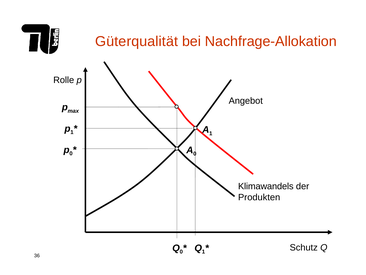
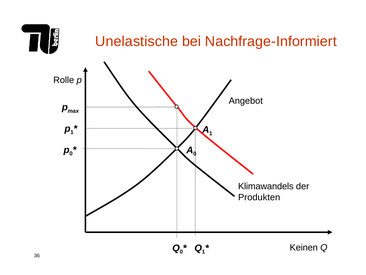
Güterqualität: Güterqualität -> Unelastische (137, 41)
Nachfrage-Allokation: Nachfrage-Allokation -> Nachfrage-Informiert (271, 41)
Schutz: Schutz -> Keinen (304, 247)
